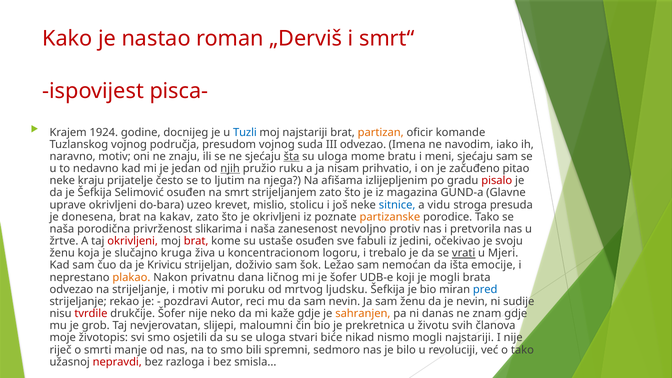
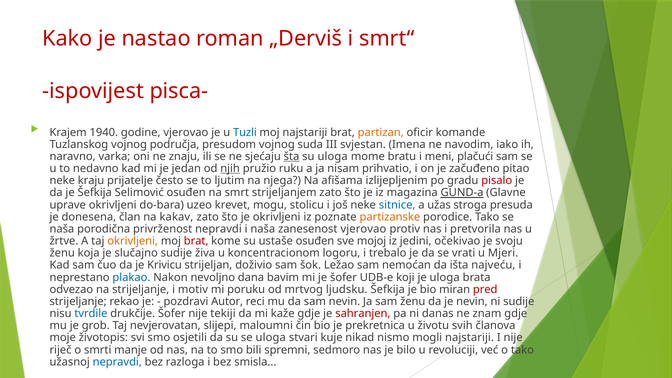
1924: 1924 -> 1940 (104, 132)
godine docnijeg: docnijeg -> vjerovao (186, 132)
III odvezao: odvezao -> svjestan (363, 144)
naravno motiv: motiv -> varka (114, 157)
meni sjećaju: sjećaju -> plačući (475, 157)
GUND-a underline: none -> present (462, 193)
mislio: mislio -> mogu (270, 205)
vidu: vidu -> užas (439, 205)
donesena brat: brat -> član (130, 217)
privrženost slikarima: slikarima -> nepravdi (218, 229)
zanesenost nevoljno: nevoljno -> vjerovao (363, 229)
okrivljeni colour: red -> orange (133, 241)
fabuli: fabuli -> mojoj (372, 241)
slučajno kruga: kruga -> sudije (176, 253)
vrati underline: present -> none (464, 253)
emocije: emocije -> najveću (493, 265)
plakao colour: orange -> blue (131, 277)
privatnu: privatnu -> nevoljno (213, 277)
ličnog: ličnog -> bavim (283, 277)
je mogli: mogli -> uloga (445, 277)
pred colour: blue -> red (485, 289)
tvrdile colour: red -> blue (91, 314)
neko: neko -> tekiji (223, 314)
sahranjen colour: orange -> red (363, 314)
biće: biće -> kuje (332, 338)
nepravdi colour: red -> blue (117, 362)
